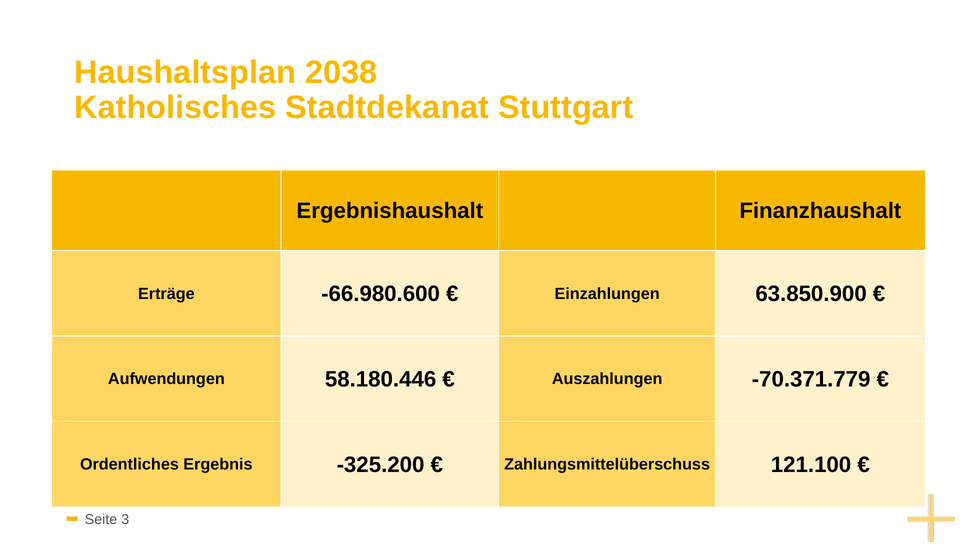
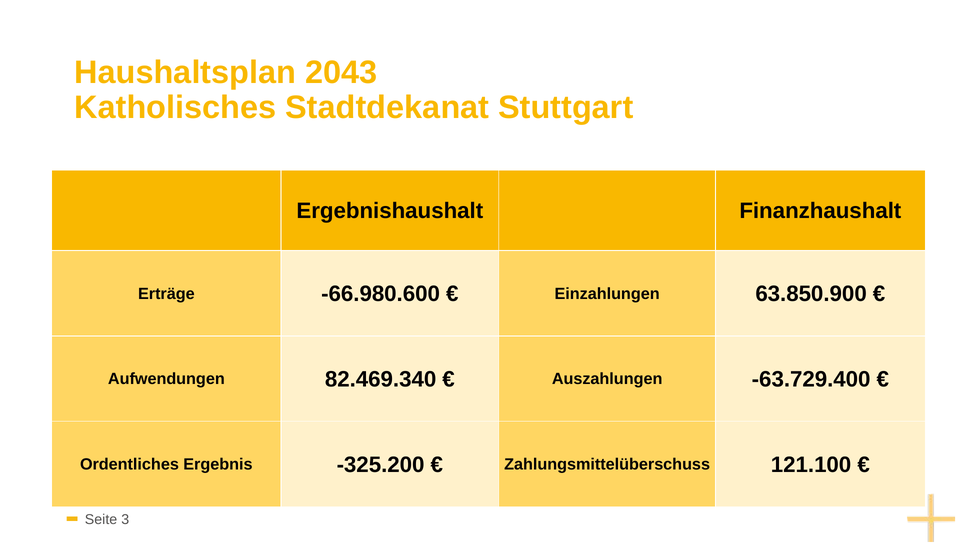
2038: 2038 -> 2043 (341, 72)
58.180.446: 58.180.446 -> 82.469.340 (381, 379)
-70.371.779: -70.371.779 -> -63.729.400 (811, 379)
